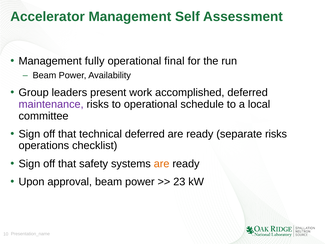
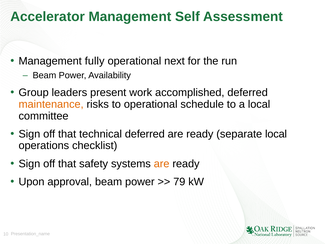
final: final -> next (174, 61)
maintenance colour: purple -> orange (51, 104)
separate risks: risks -> local (276, 134)
23: 23 -> 79 (179, 182)
